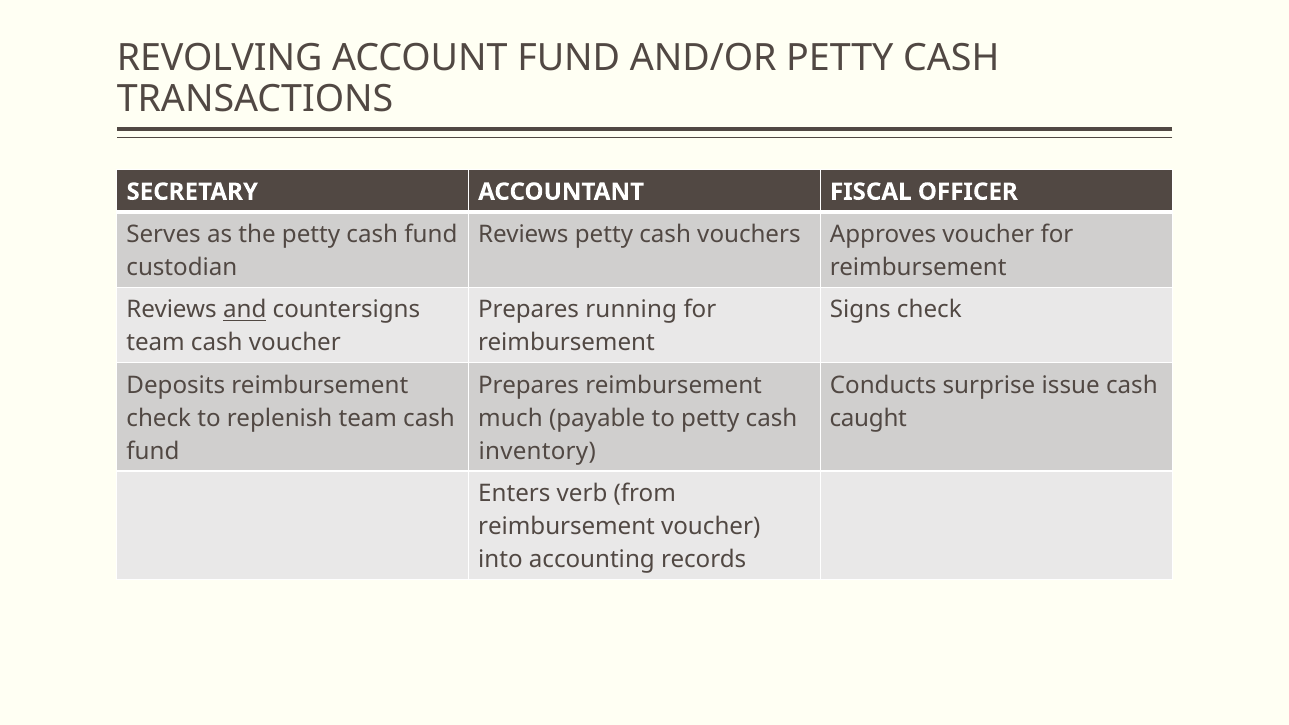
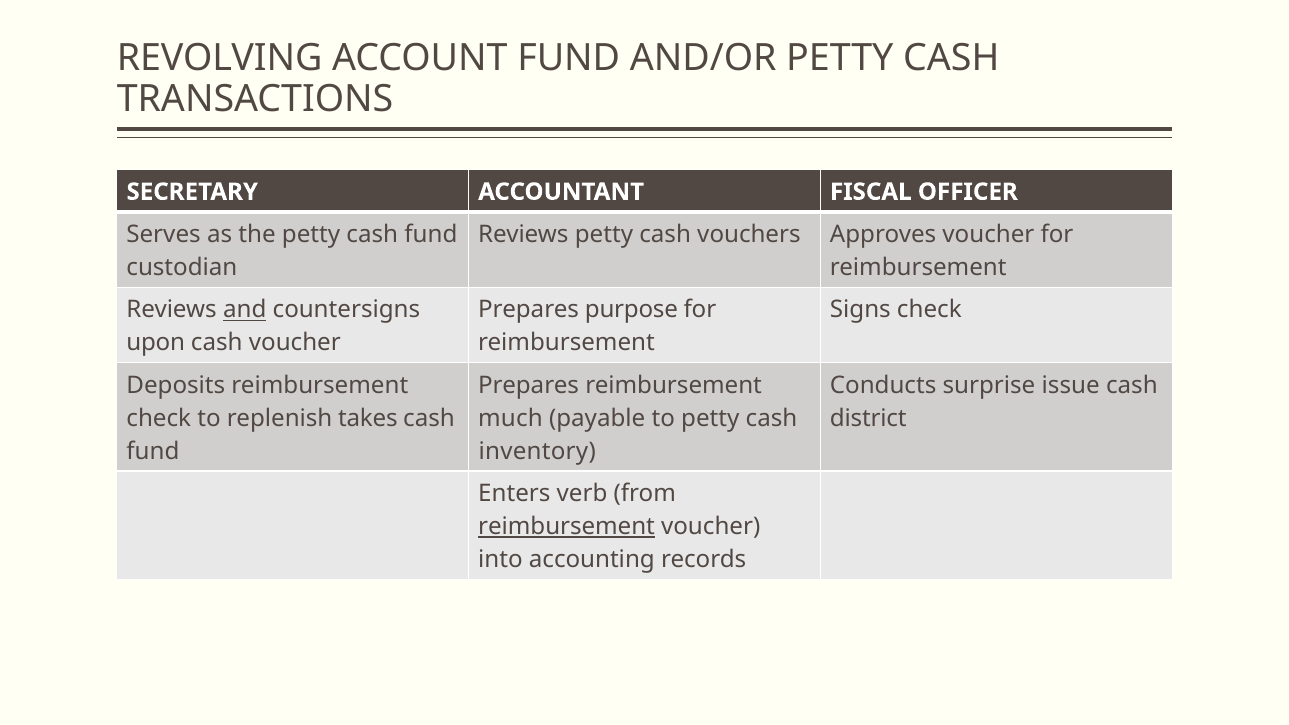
running: running -> purpose (631, 310)
team: team -> upon (156, 343)
replenish team: team -> takes (368, 418)
caught: caught -> district (868, 418)
reimbursement underline: none -> present (567, 527)
